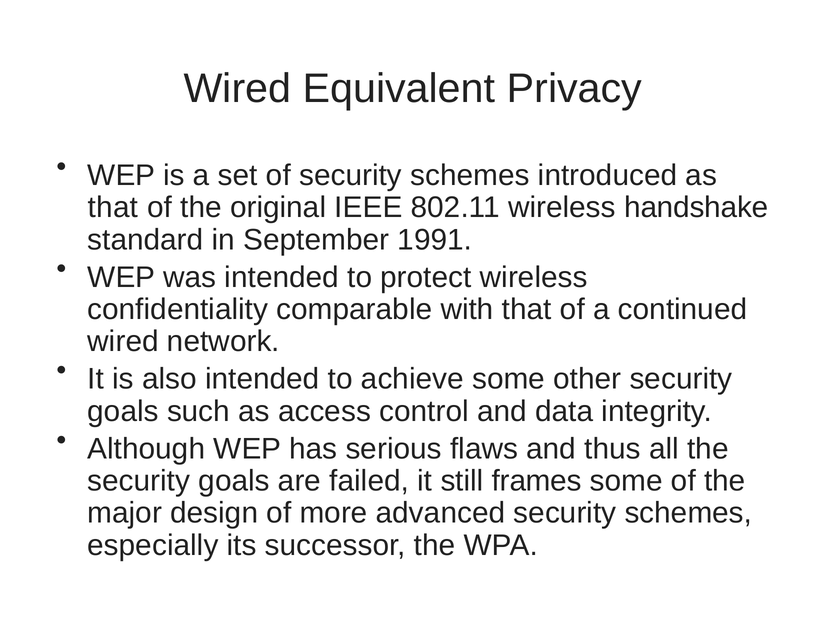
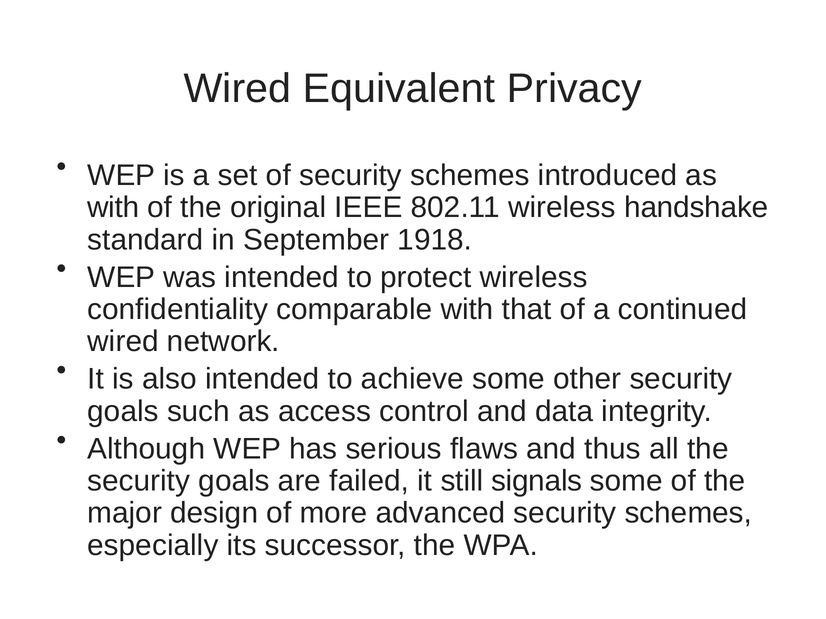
that: that -> with (113, 208)
1991: 1991 -> 1918 (435, 240)
frames: frames -> signals (537, 481)
